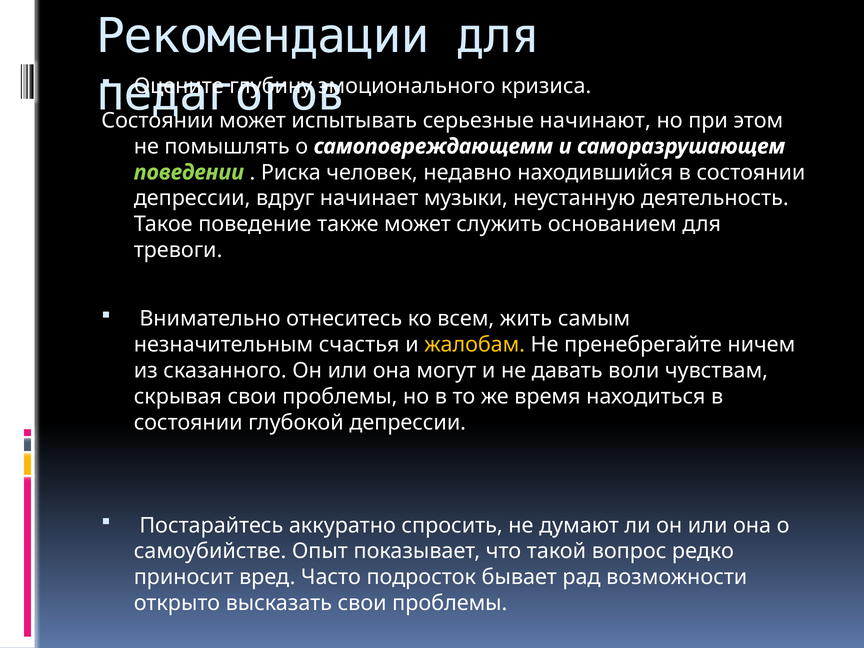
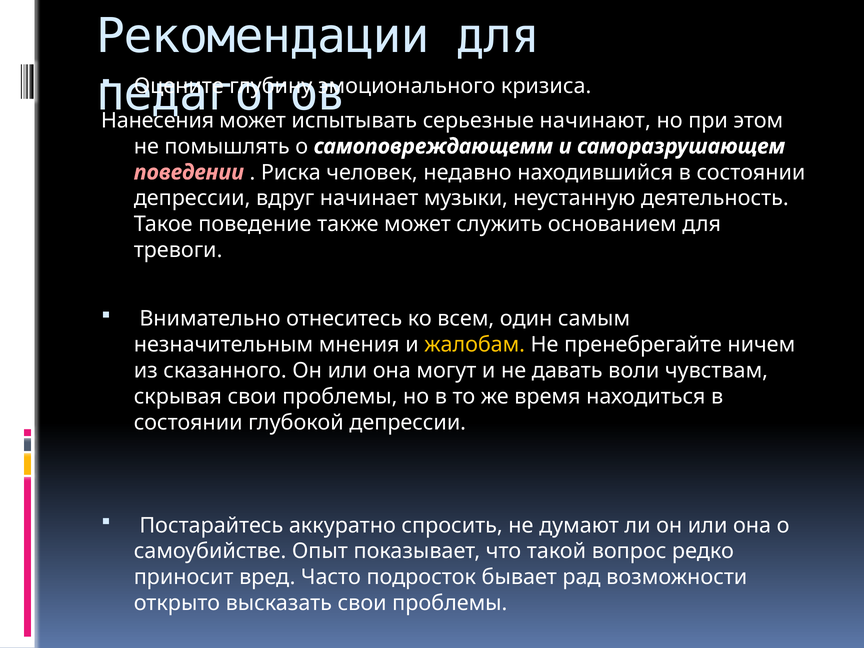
Состоянии: Состоянии -> Нанесения (158, 121)
поведении colour: light green -> pink (189, 172)
жить: жить -> один (526, 319)
счастья: счастья -> мнения (359, 345)
